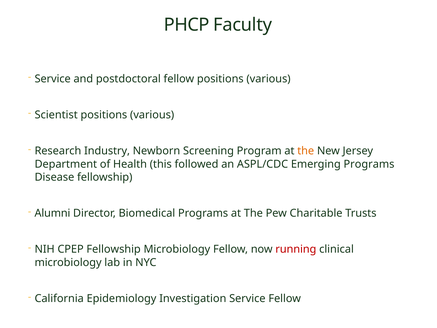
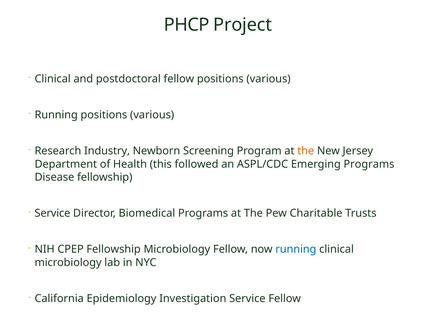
Faculty: Faculty -> Project (243, 25)
Service: Service -> Clinical (53, 79)
Scientist: Scientist -> Running (56, 115)
Alumni: Alumni -> Service (52, 213)
running colour: red -> blue (296, 249)
